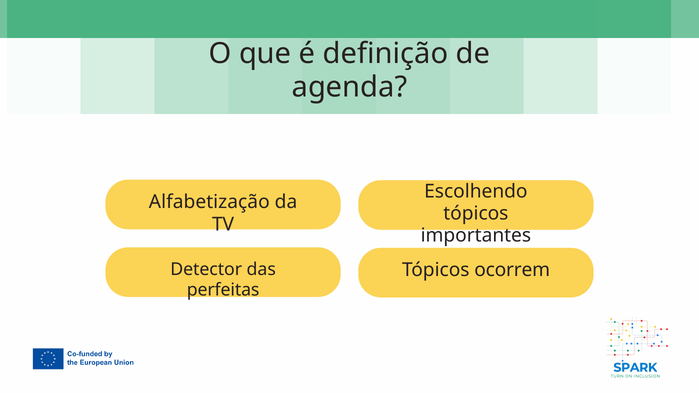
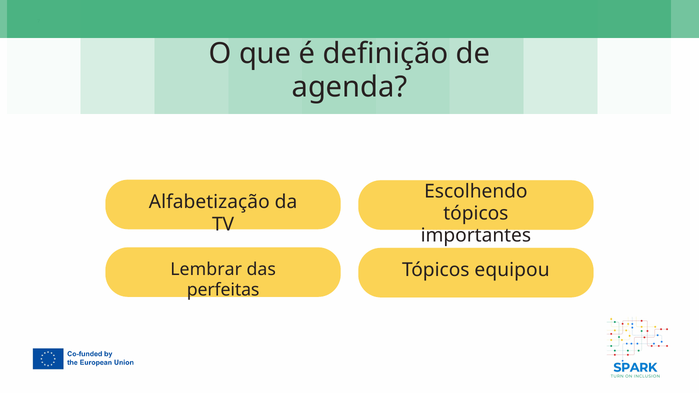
ocorrem: ocorrem -> equipou (512, 270)
Detector: Detector -> Lembrar (206, 270)
